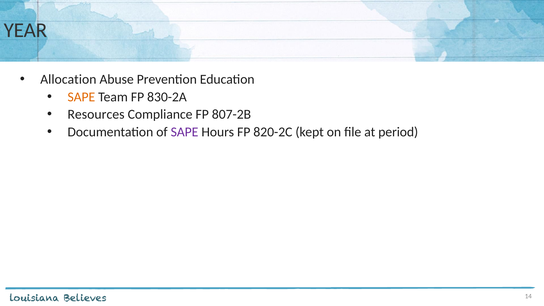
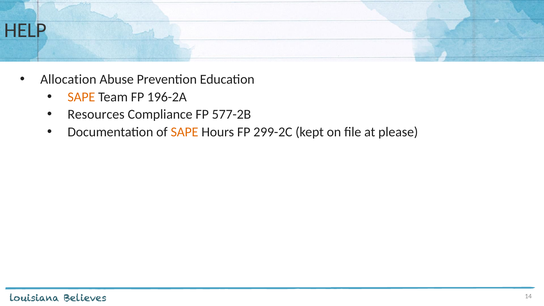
YEAR: YEAR -> HELP (25, 30)
830-2A: 830-2A -> 196-2A (167, 97)
807-2B: 807-2B -> 577-2B (231, 114)
SAPE colour: purple -> orange (185, 132)
820-2C: 820-2C -> 299-2C (273, 132)
period: period -> please (398, 132)
